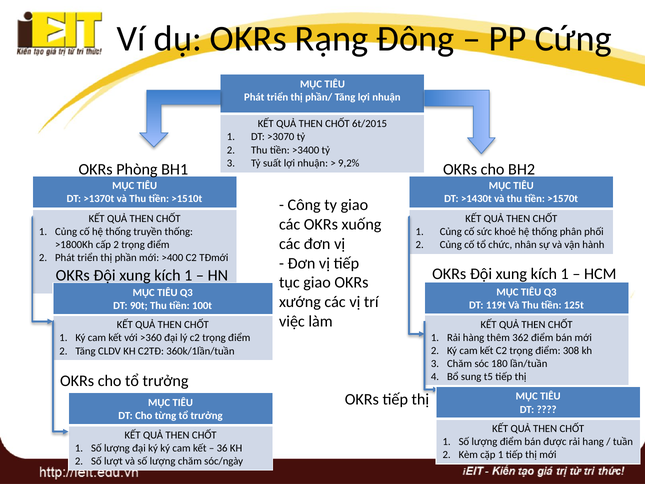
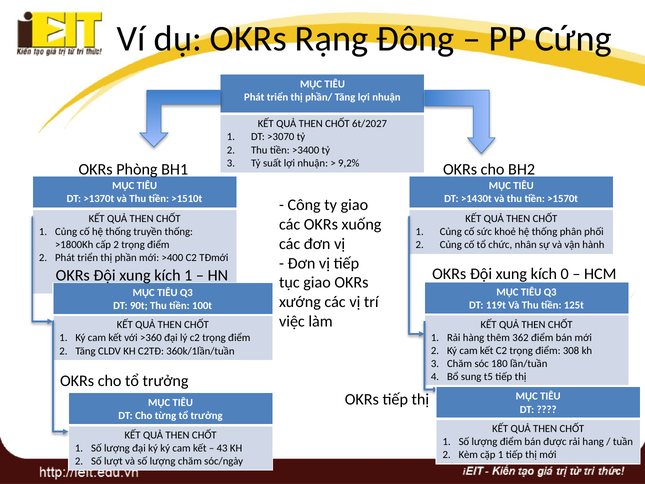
6t/2015: 6t/2015 -> 6t/2027 (370, 124)
1: 1 -> 0 (565, 274)
36: 36 -> 43 (222, 448)
